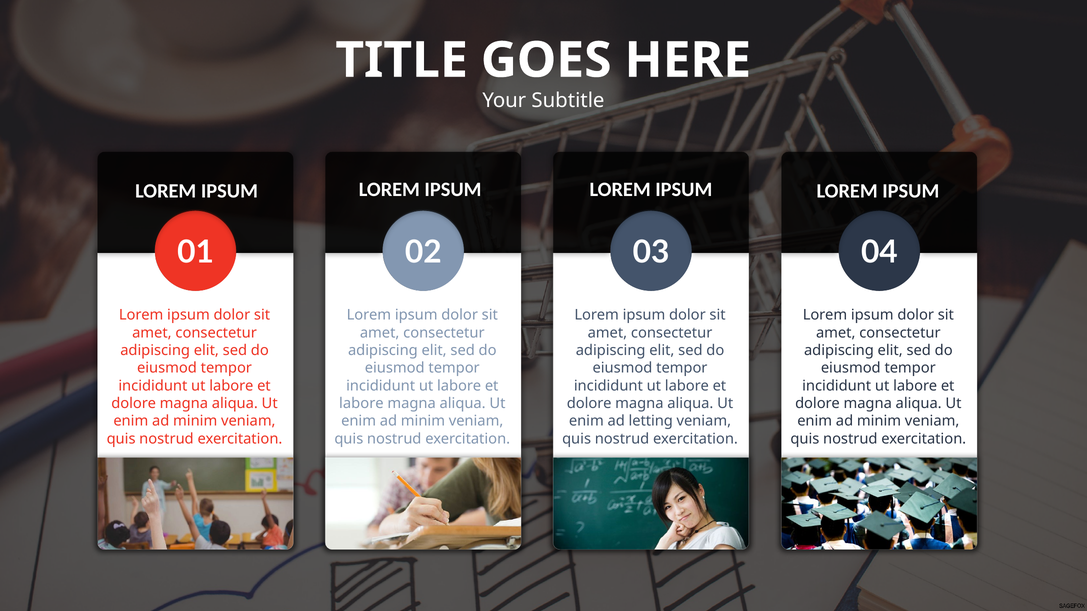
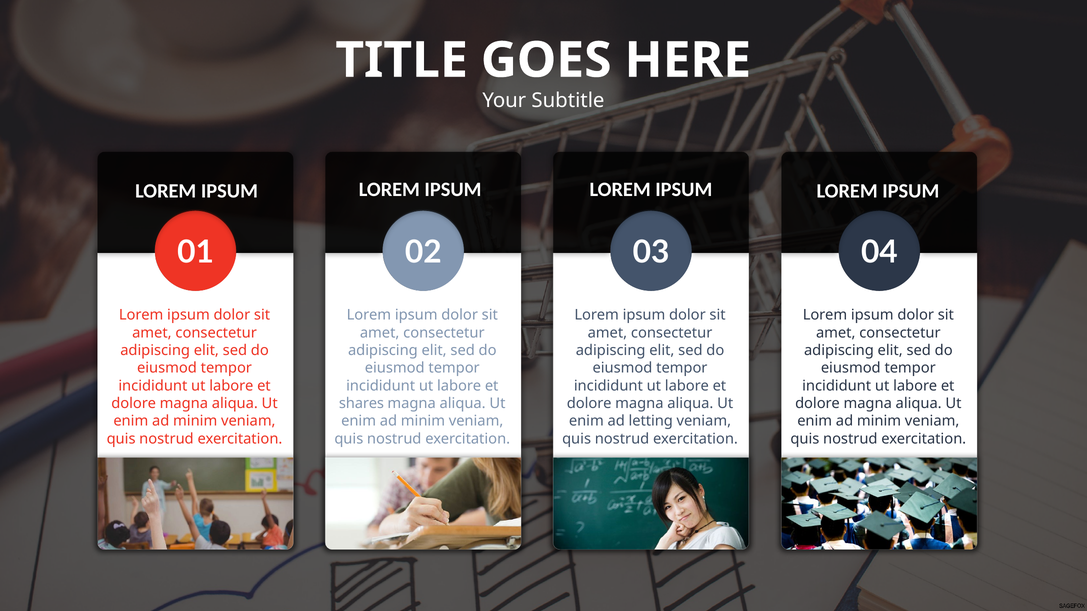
labore: labore -> shares (361, 404)
